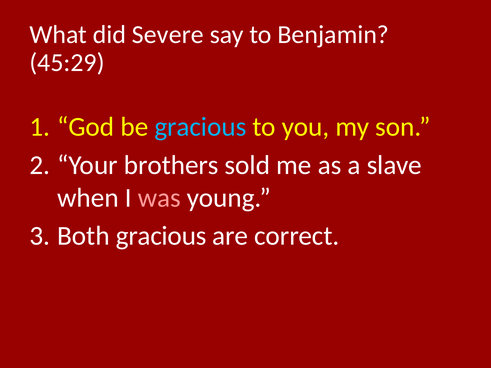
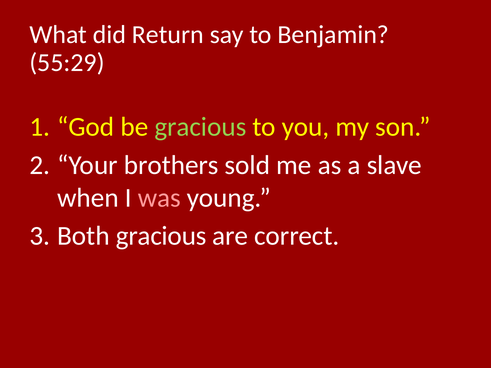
Severe: Severe -> Return (168, 35)
45:29: 45:29 -> 55:29 (67, 63)
gracious colour: light blue -> light green (200, 127)
